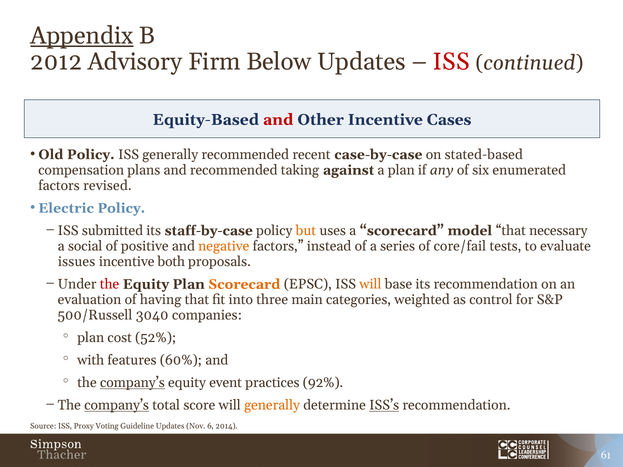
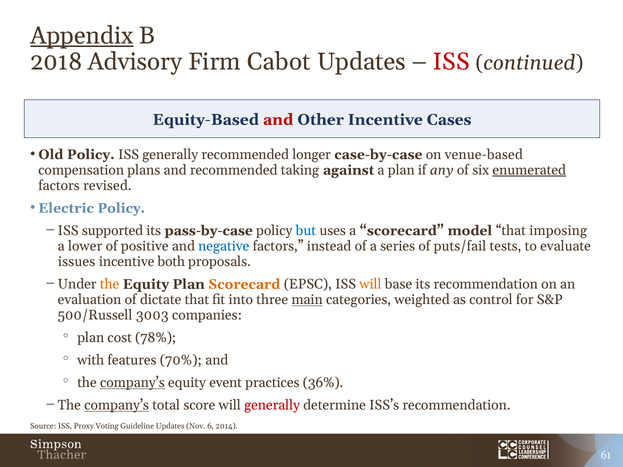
2012: 2012 -> 2018 (56, 62)
Below: Below -> Cabot (279, 62)
recent: recent -> longer (312, 155)
stated-based: stated-based -> venue-based (484, 155)
enumerated underline: none -> present (529, 170)
submitted: submitted -> supported (113, 231)
staff-by-case: staff-by-case -> pass-by-case (209, 231)
but colour: orange -> blue (306, 231)
necessary: necessary -> imposing (558, 231)
social: social -> lower (85, 246)
negative colour: orange -> blue (224, 246)
core/fail: core/fail -> puts/fail (460, 246)
the colour: red -> orange (110, 284)
having: having -> dictate (161, 300)
main underline: none -> present (307, 300)
3040: 3040 -> 3003 (152, 316)
52%: 52% -> 78% (156, 338)
60%: 60% -> 70% (181, 361)
92%: 92% -> 36% (323, 383)
generally colour: orange -> red (272, 406)
ISS’s underline: present -> none (384, 406)
